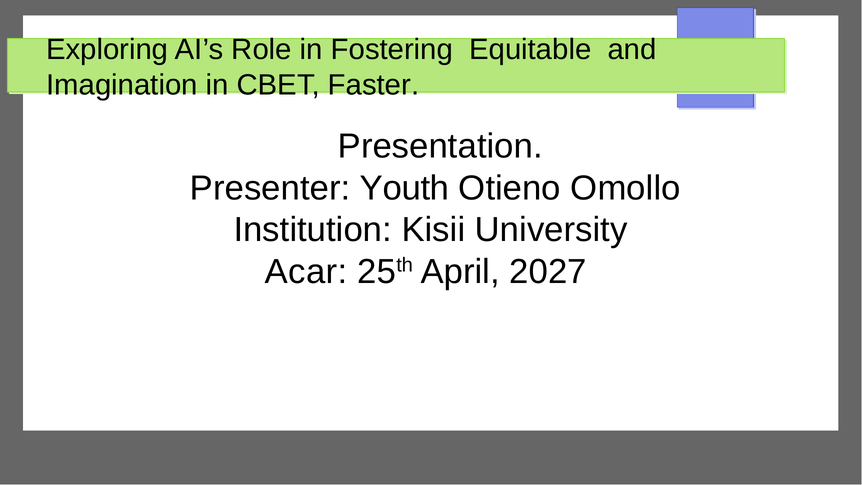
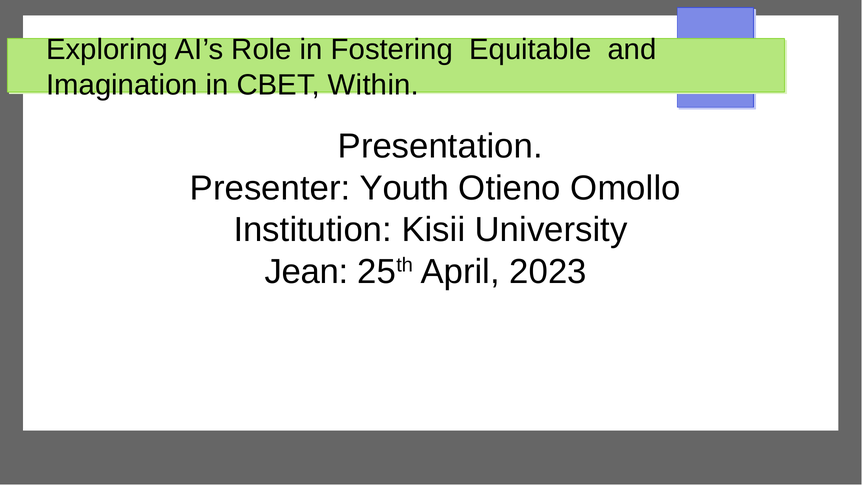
Faster: Faster -> Within (373, 85)
Acar: Acar -> Jean (306, 272)
2027: 2027 -> 2023 (548, 272)
